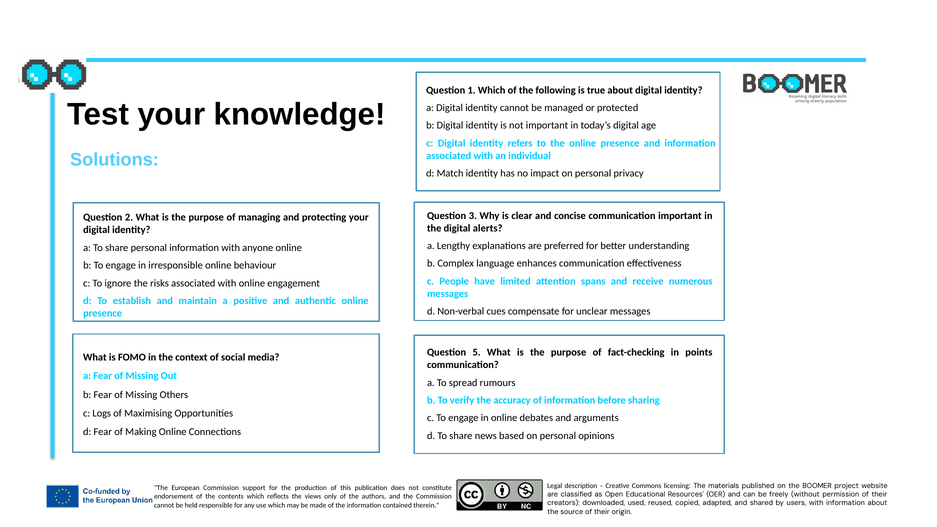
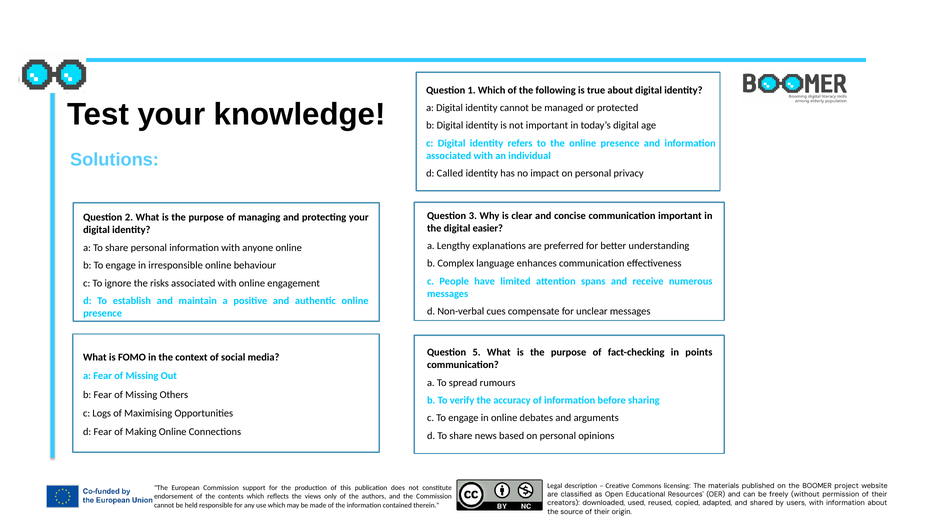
Match: Match -> Called (450, 173)
alerts: alerts -> easier (488, 228)
